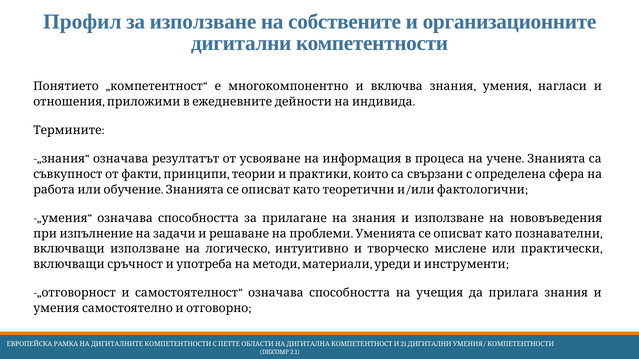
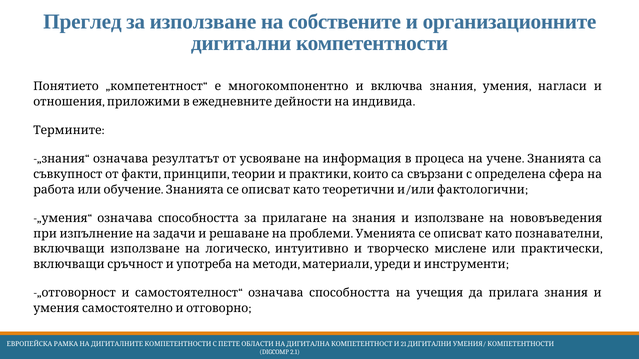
Профил: Профил -> Преглед (82, 22)
